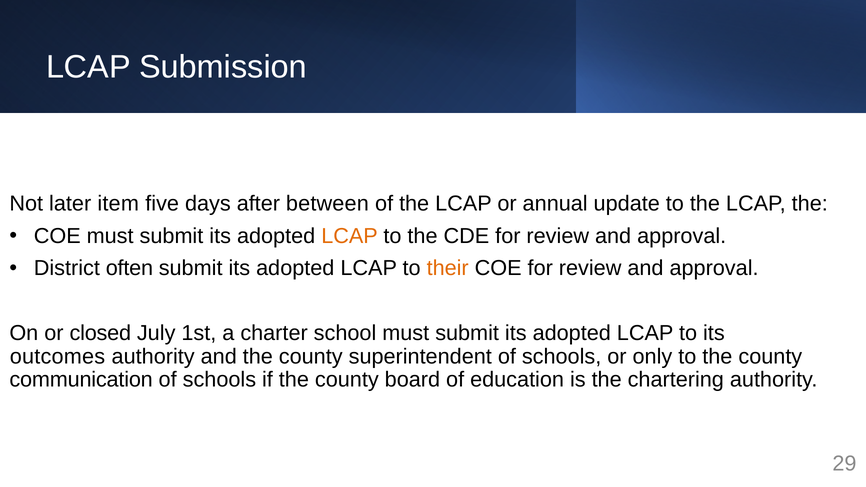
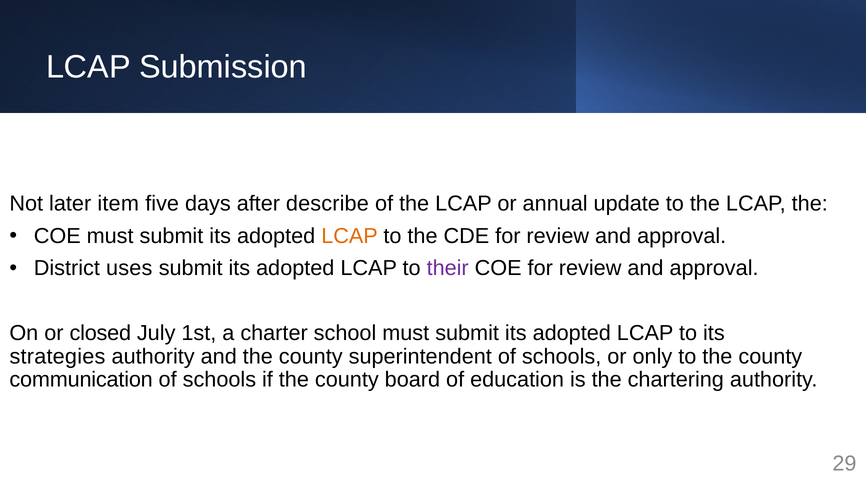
between: between -> describe (327, 204)
often: often -> uses (129, 268)
their colour: orange -> purple (448, 268)
outcomes: outcomes -> strategies (57, 357)
